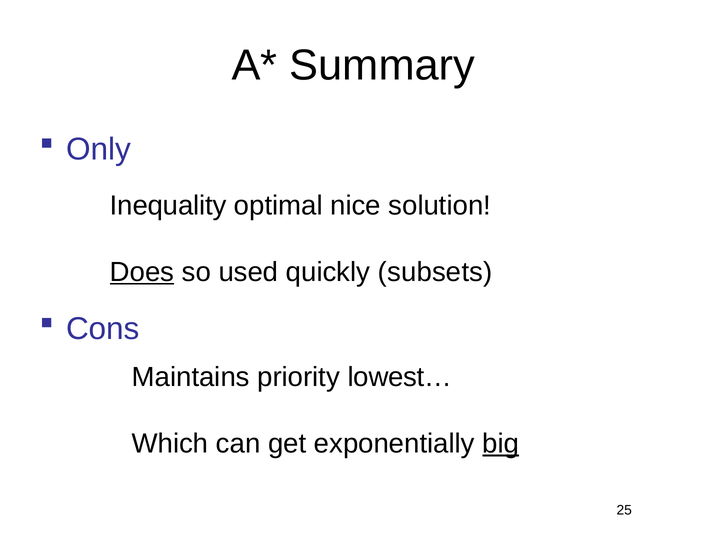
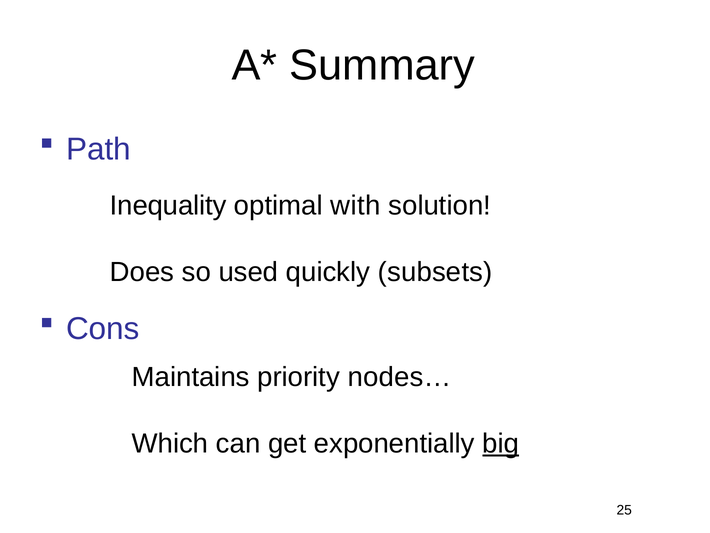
Only: Only -> Path (99, 149)
nice: nice -> with (355, 205)
Does underline: present -> none (142, 272)
lowest…: lowest… -> nodes… (400, 377)
